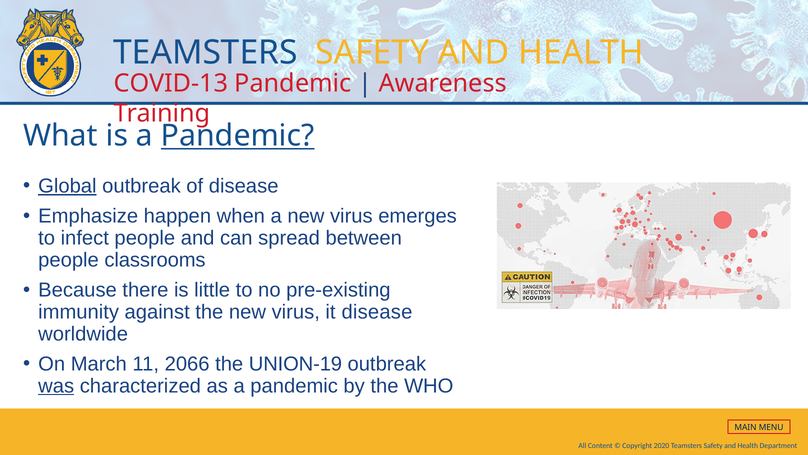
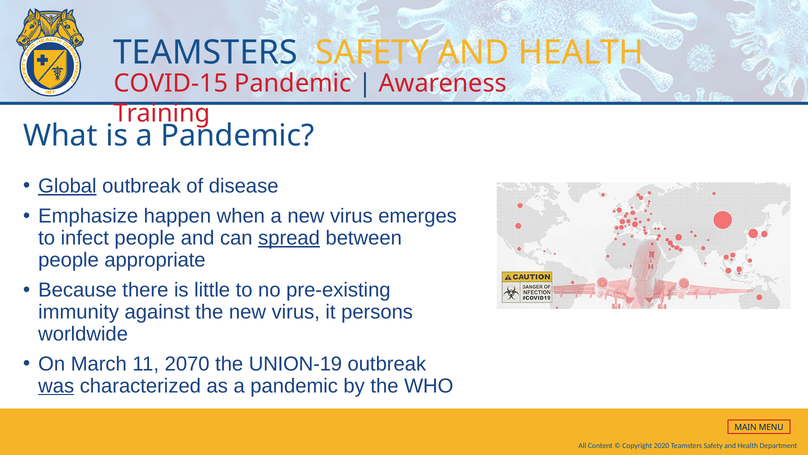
COVID-13: COVID-13 -> COVID-15 (171, 83)
Pandemic underline: present -> none (238, 136)
spread underline: none -> present (289, 238)
classrooms: classrooms -> appropriate (155, 260)
it disease: disease -> persons (377, 312)
2066: 2066 -> 2070 (187, 364)
